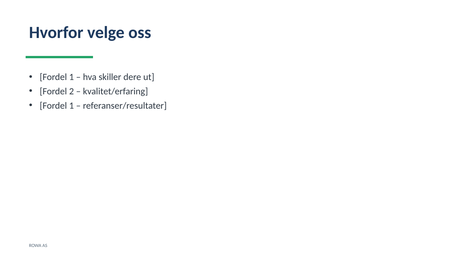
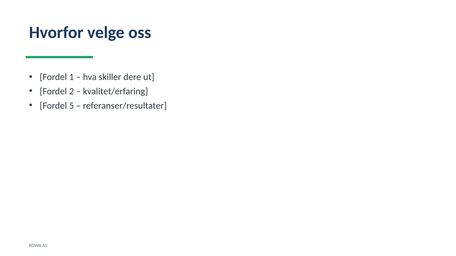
1: 1 -> 5 (72, 106)
